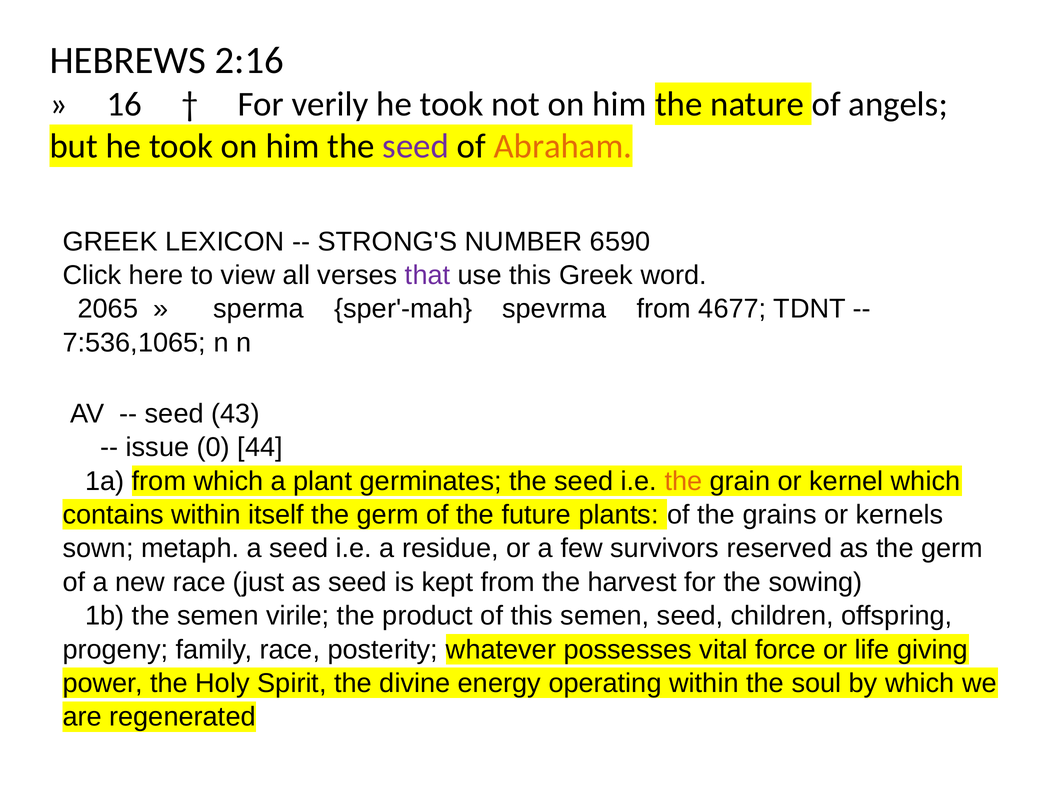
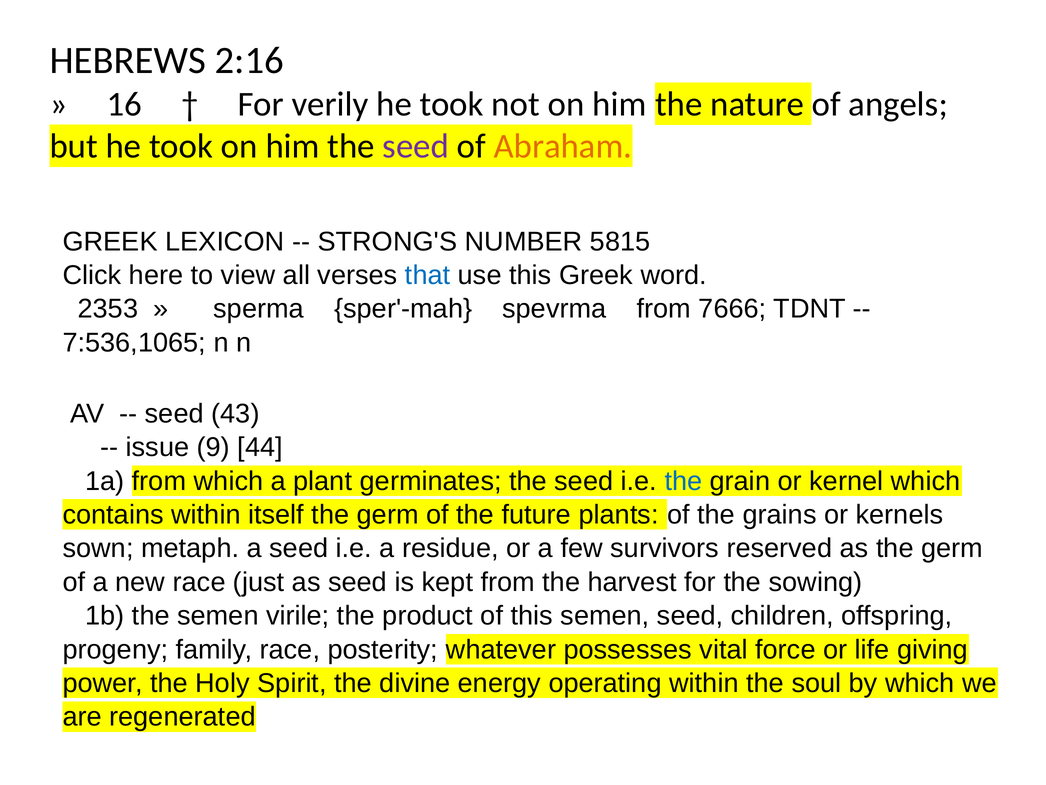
6590: 6590 -> 5815 (620, 242)
that colour: purple -> blue (428, 275)
2065: 2065 -> 2353 (108, 309)
4677: 4677 -> 7666 (732, 309)
0: 0 -> 9 (213, 447)
the colour: orange -> blue (683, 481)
